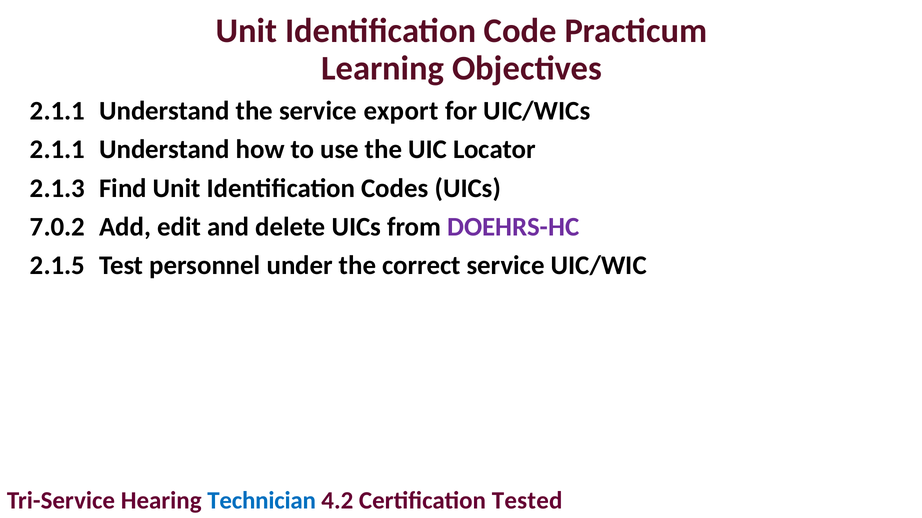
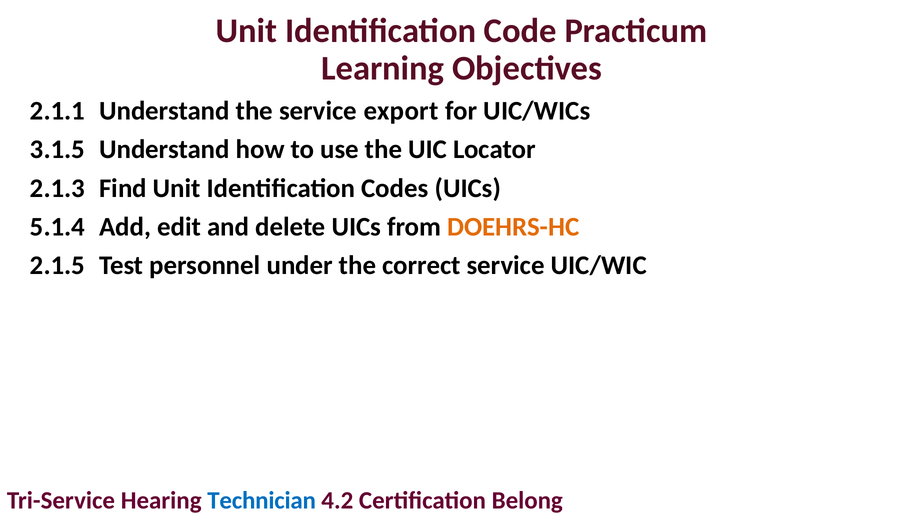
2.1.1: 2.1.1 -> 3.1.5 (58, 150)
7.0.2: 7.0.2 -> 5.1.4 (58, 227)
DOEHRS-HC colour: purple -> orange (513, 227)
Tested: Tested -> Belong (527, 501)
